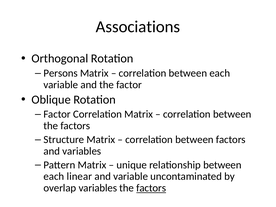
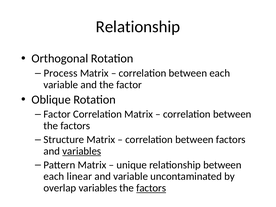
Associations: Associations -> Relationship (138, 27)
Persons: Persons -> Process (61, 73)
variables underline: none -> present (82, 151)
